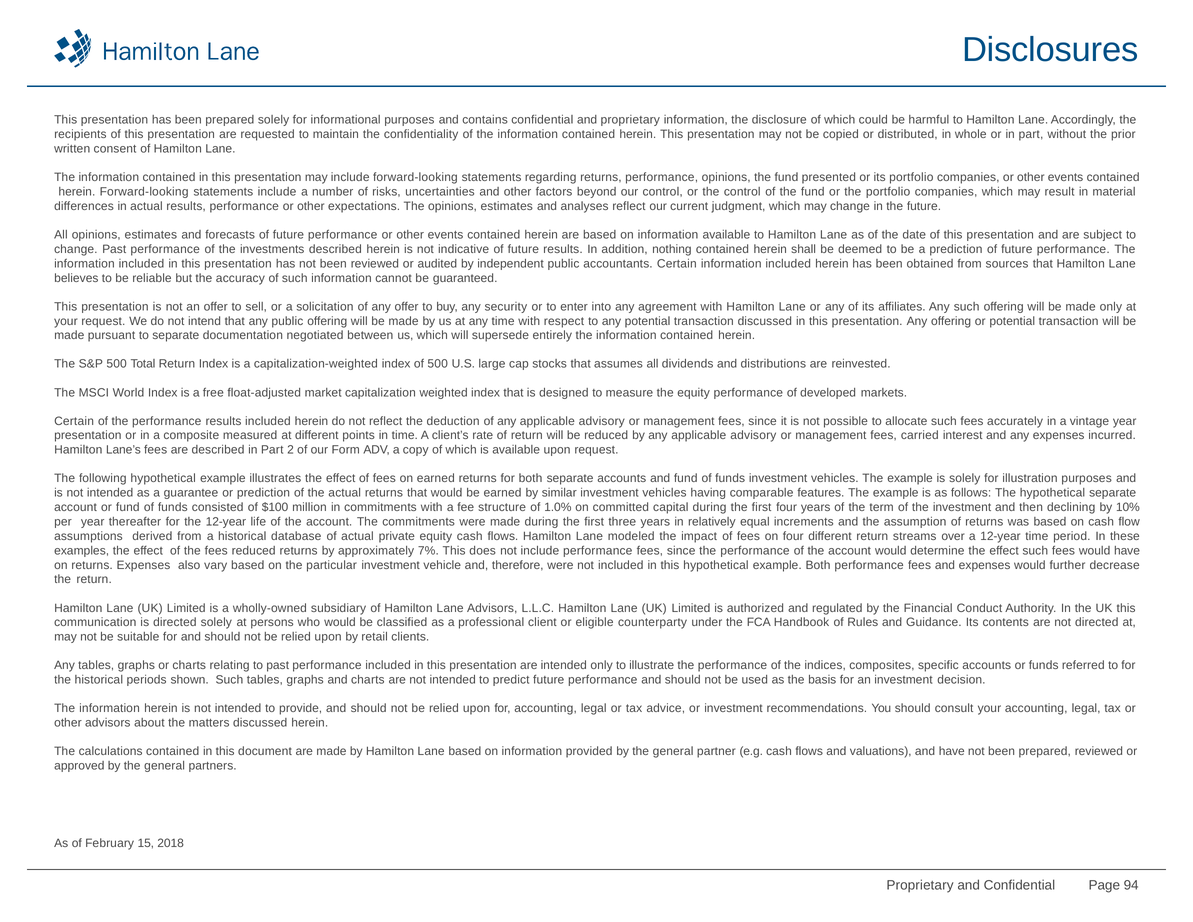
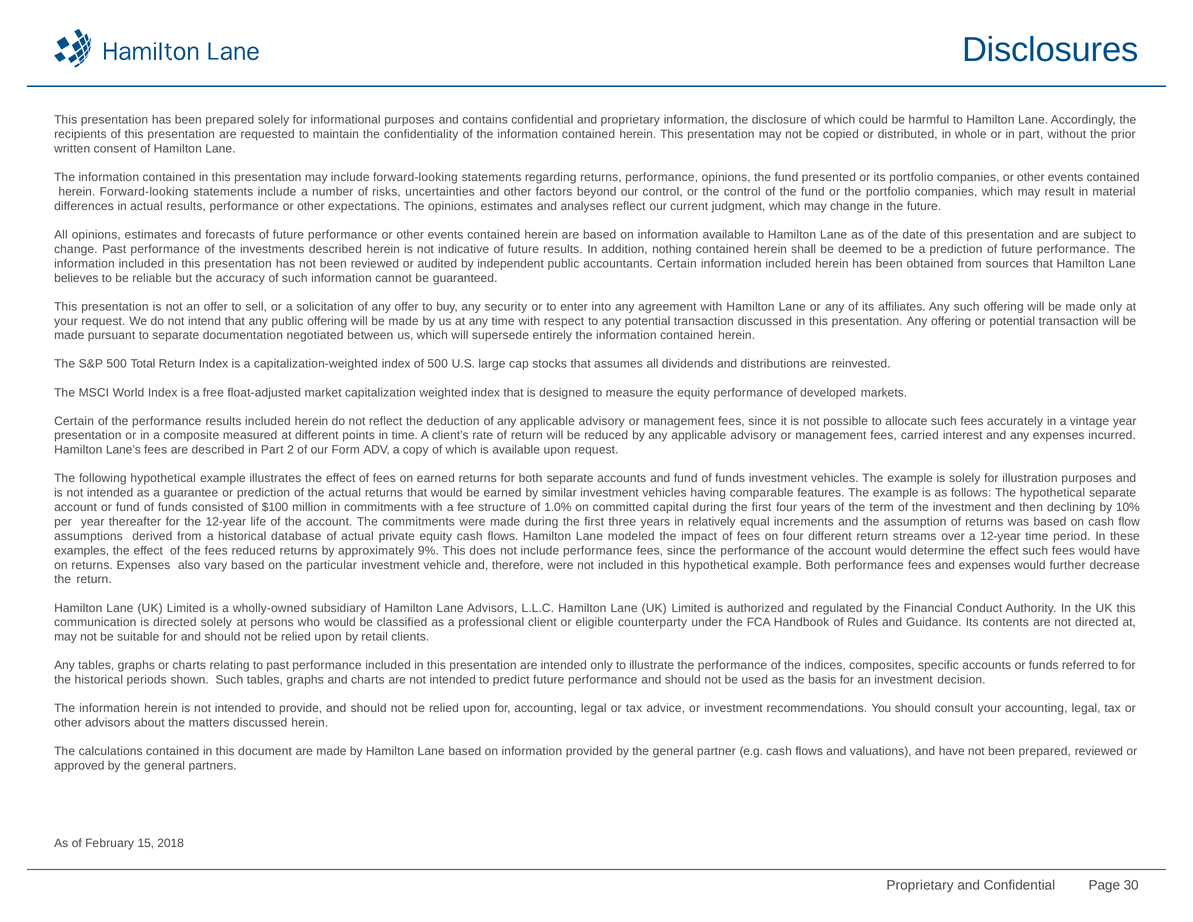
7%: 7% -> 9% (428, 551)
94: 94 -> 30 (1131, 885)
